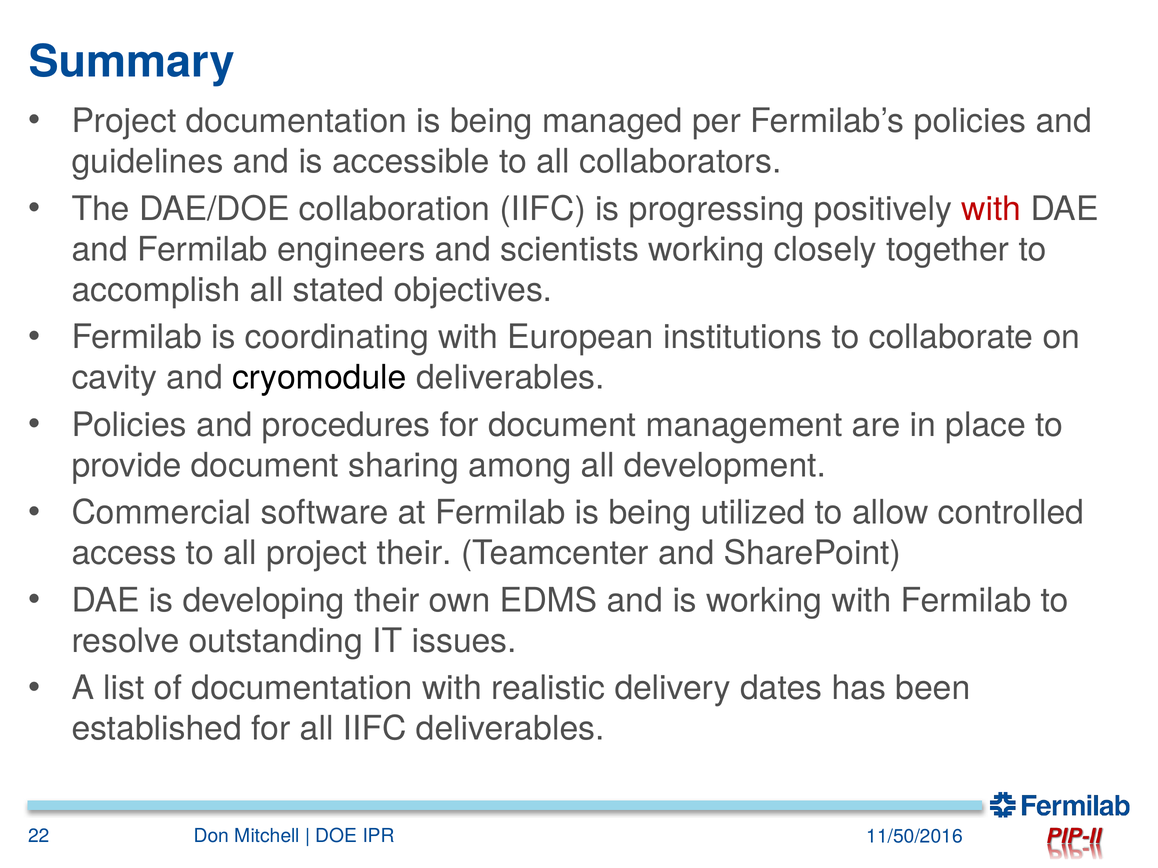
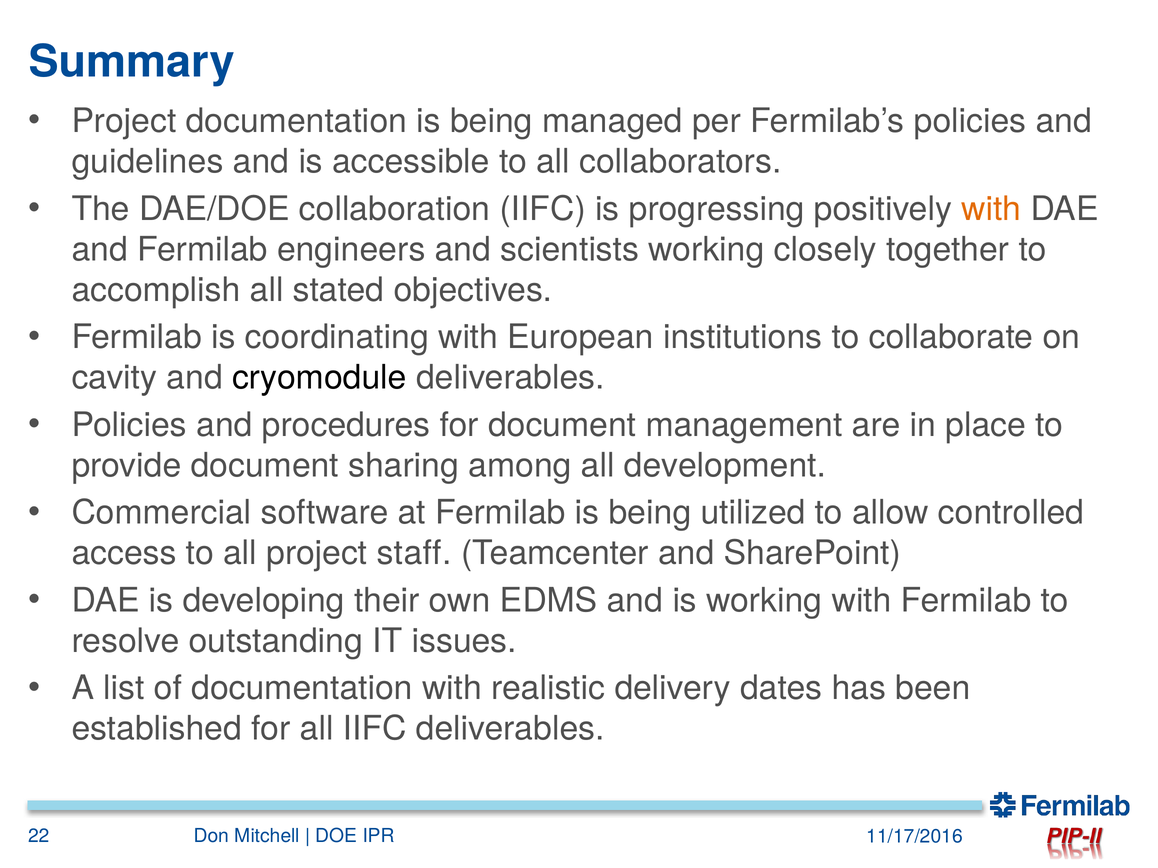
with colour: red -> orange (991, 209)
project their: their -> staff (414, 554)
11/50/2016: 11/50/2016 -> 11/17/2016 (915, 837)
